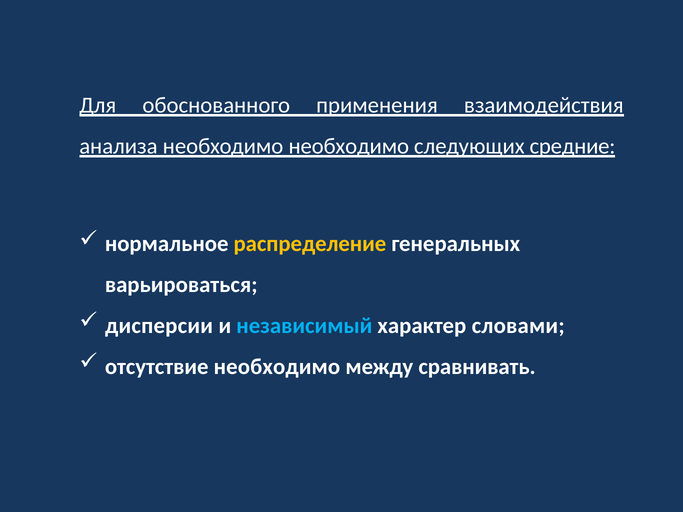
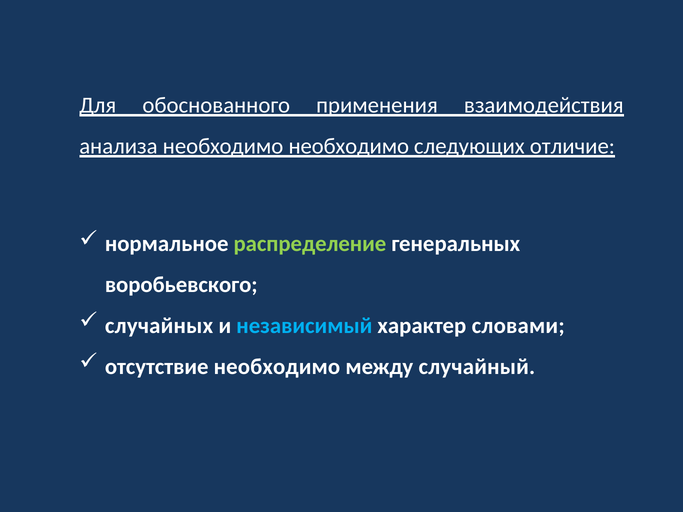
средние: средние -> отличие (572, 147)
распределение colour: yellow -> light green (310, 244)
варьироваться: варьироваться -> воробьевского (181, 285)
дисперсии: дисперсии -> случайных (159, 326)
сравнивать: сравнивать -> случайный (477, 367)
